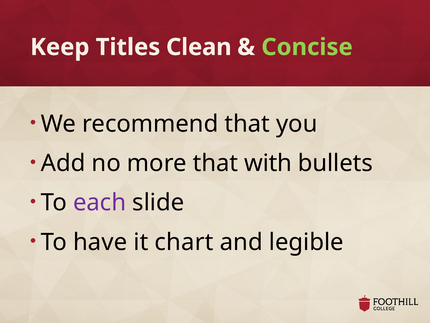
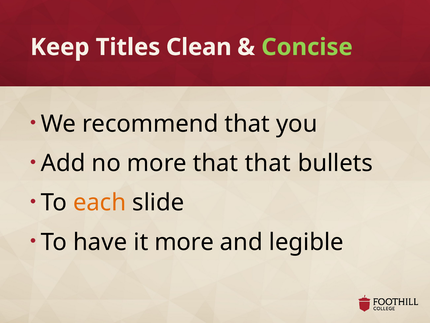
that with: with -> that (268, 163)
each colour: purple -> orange (100, 202)
it chart: chart -> more (184, 242)
